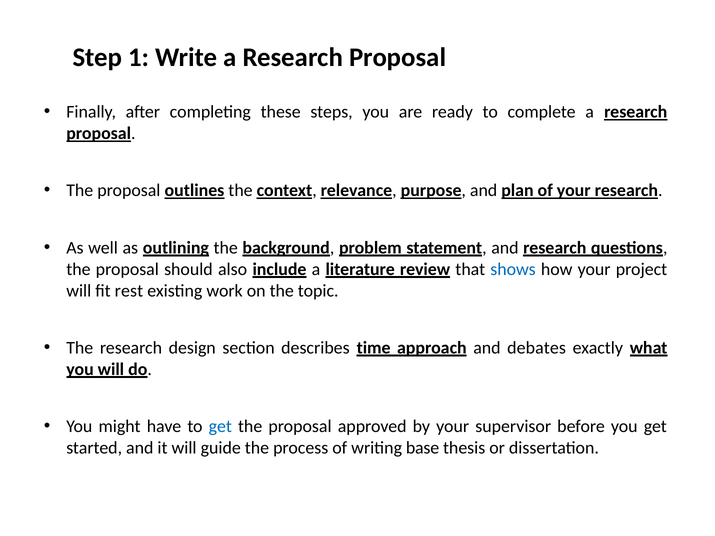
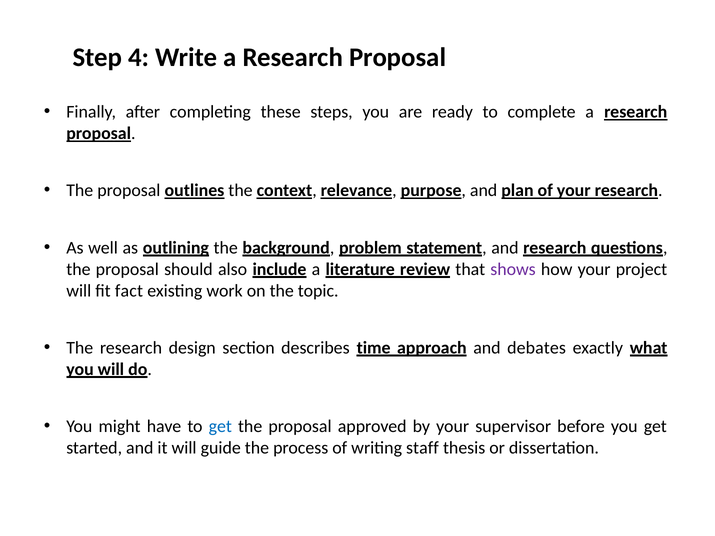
1: 1 -> 4 (139, 57)
shows colour: blue -> purple (513, 269)
rest: rest -> fact (129, 291)
base: base -> staff (422, 448)
